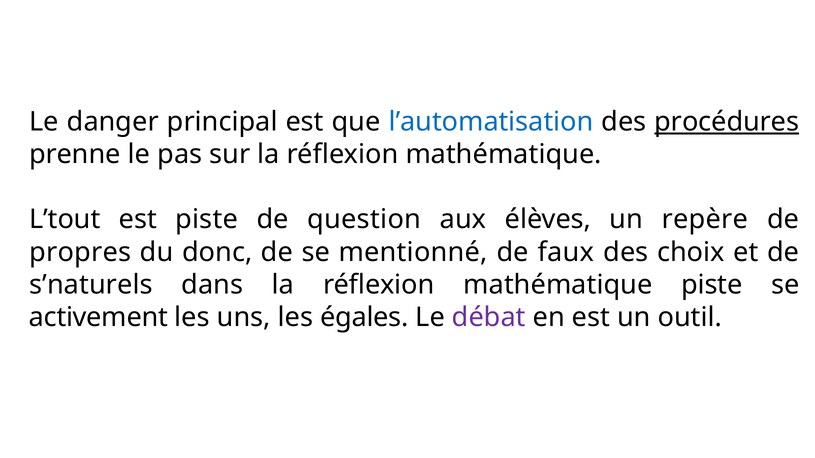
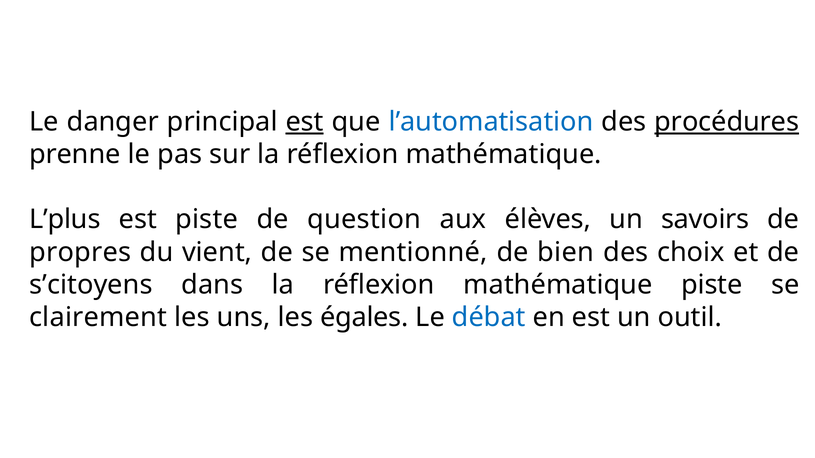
est underline: none -> present (305, 122)
L’tout: L’tout -> L’plus (65, 220)
repère: repère -> savoirs (705, 220)
donc: donc -> vient (217, 252)
faux: faux -> bien (566, 252)
s’naturels: s’naturels -> s’citoyens (91, 285)
activement: activement -> clairement (98, 318)
débat colour: purple -> blue (489, 318)
